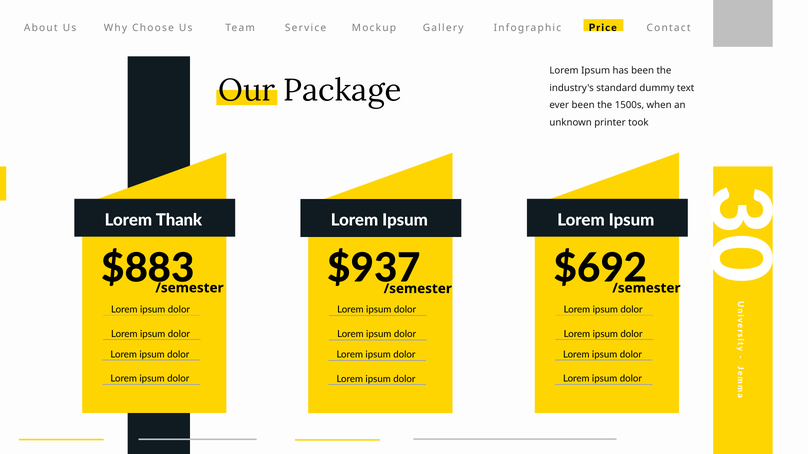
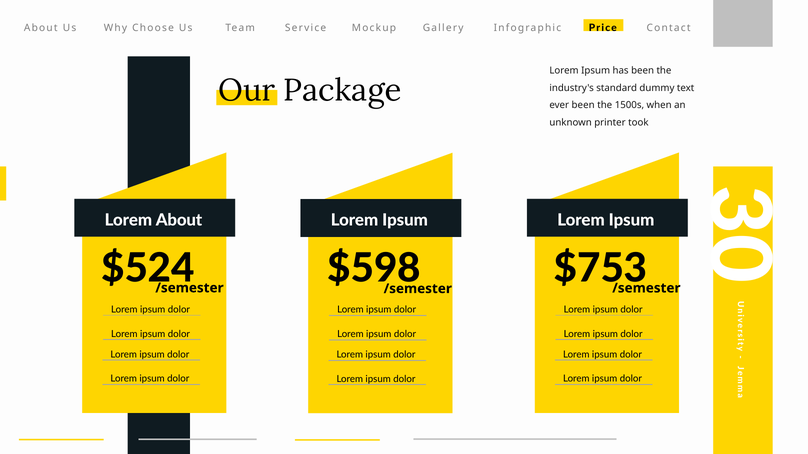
Lorem Thank: Thank -> About (179, 220)
$883: $883 -> $524 (148, 268)
$692: $692 -> $753 (601, 268)
$937: $937 -> $598 (374, 269)
